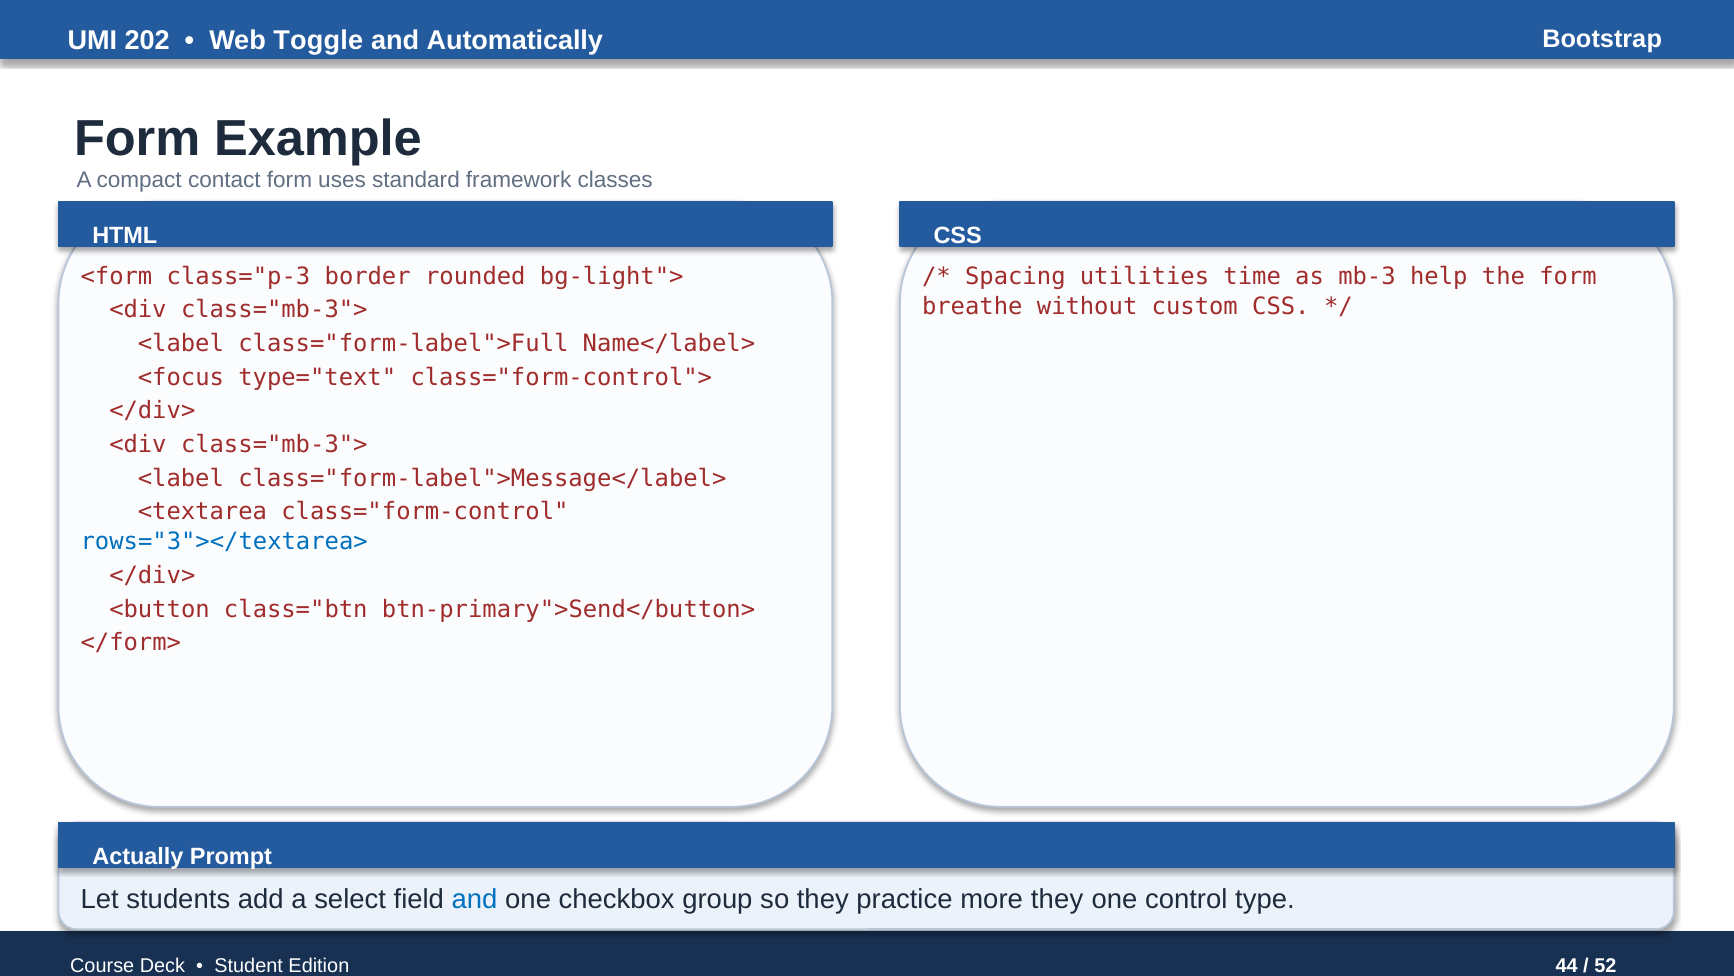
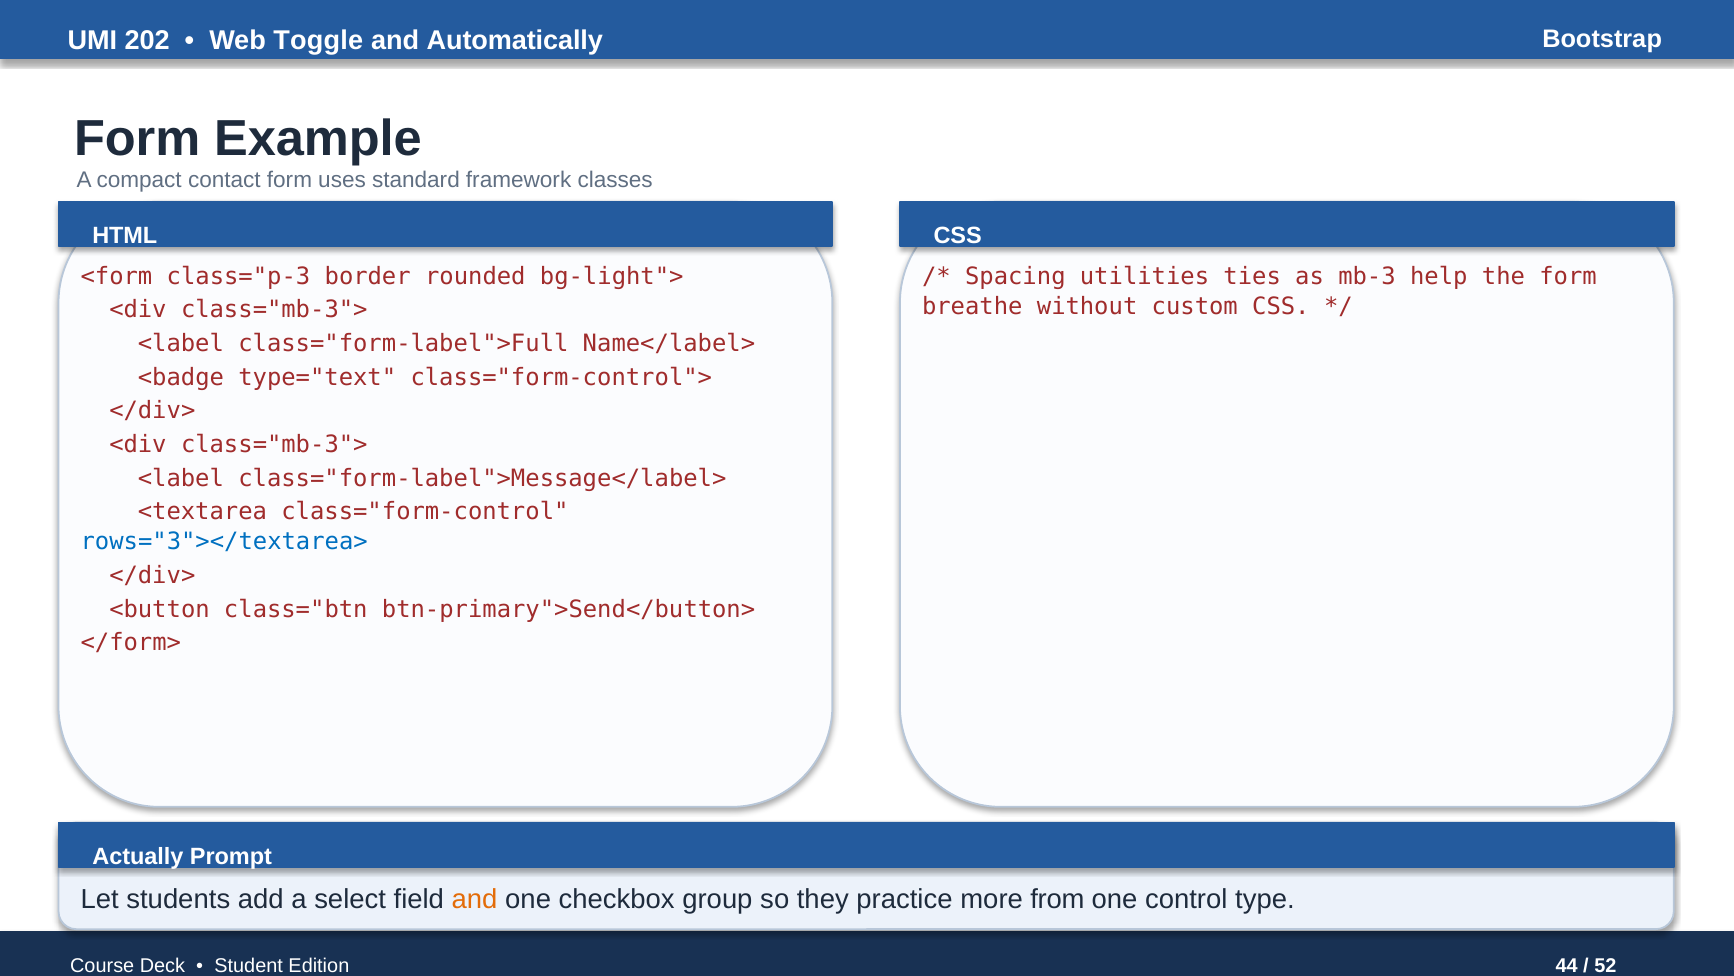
time: time -> ties (1252, 276)
<focus: <focus -> <badge (181, 377)
and colour: blue -> orange (475, 899)
more they: they -> from (1057, 899)
